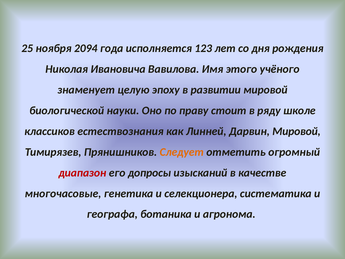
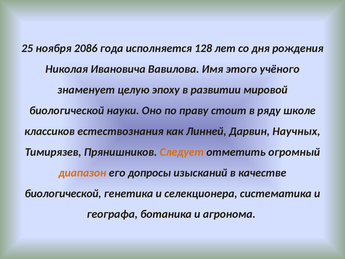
2094: 2094 -> 2086 (86, 48)
123: 123 -> 128 (203, 48)
Дарвин Мировой: Мировой -> Научных (296, 131)
диапазон colour: red -> orange (82, 173)
многочасовые: многочасовые -> биологической (63, 193)
